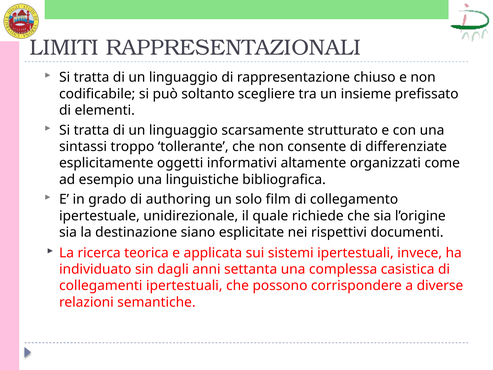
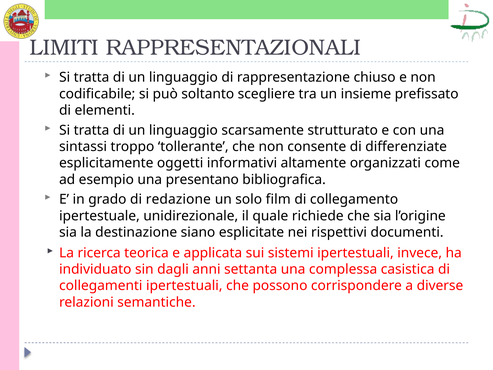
linguistiche: linguistiche -> presentano (202, 179)
authoring: authoring -> redazione (178, 199)
